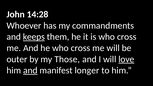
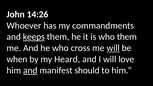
14:28: 14:28 -> 14:26 (38, 14)
is who cross: cross -> them (127, 37)
will underline: none -> present (113, 48)
outer: outer -> when (17, 59)
Those: Those -> Heard (67, 59)
love underline: present -> none (126, 59)
longer: longer -> should (87, 70)
